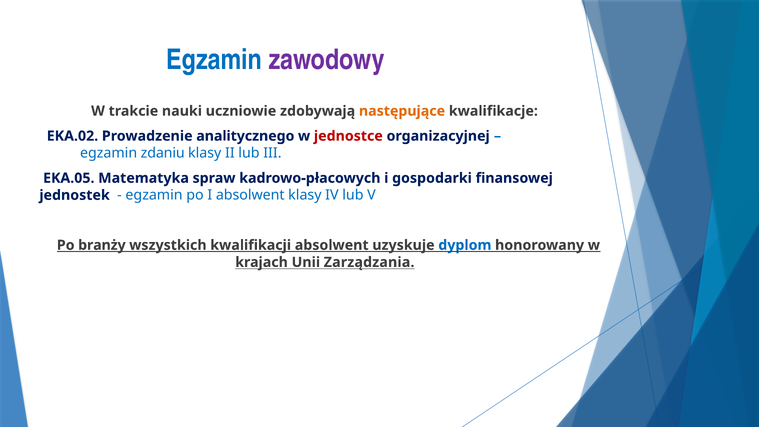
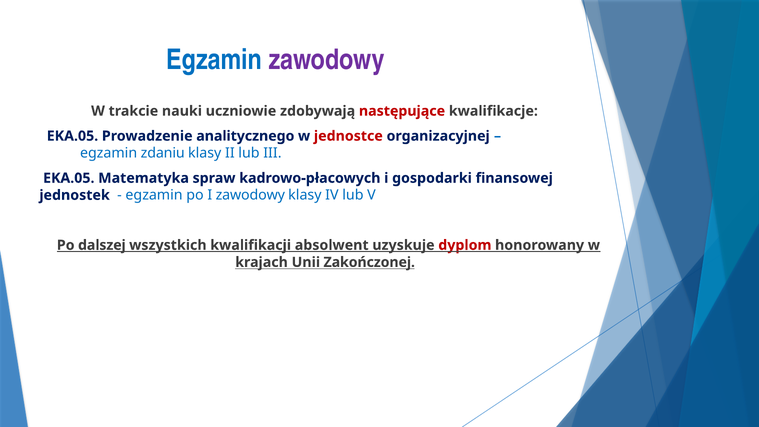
następujące colour: orange -> red (402, 111)
EKA.02: EKA.02 -> EKA.05 (72, 136)
I absolwent: absolwent -> zawodowy (250, 195)
branży: branży -> dalszej (102, 245)
dyplom colour: blue -> red (465, 245)
Zarządzania: Zarządzania -> Zakończonej (369, 262)
